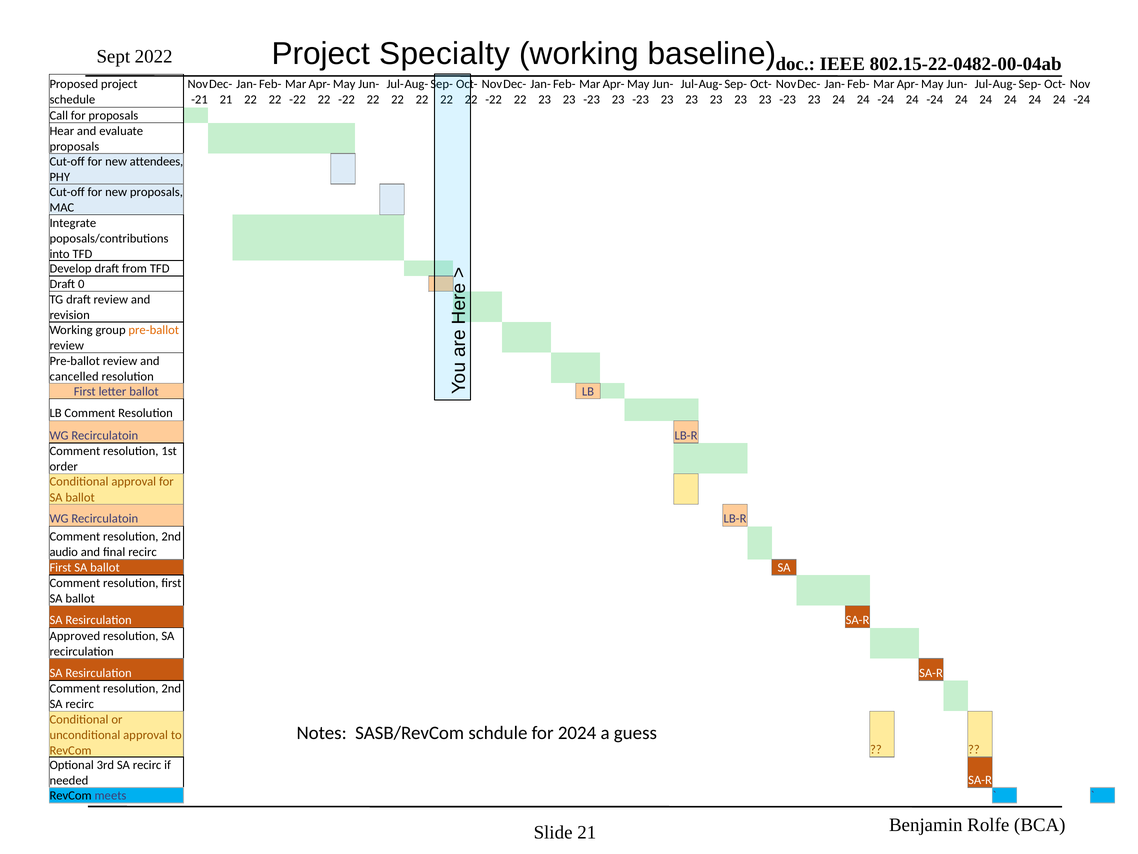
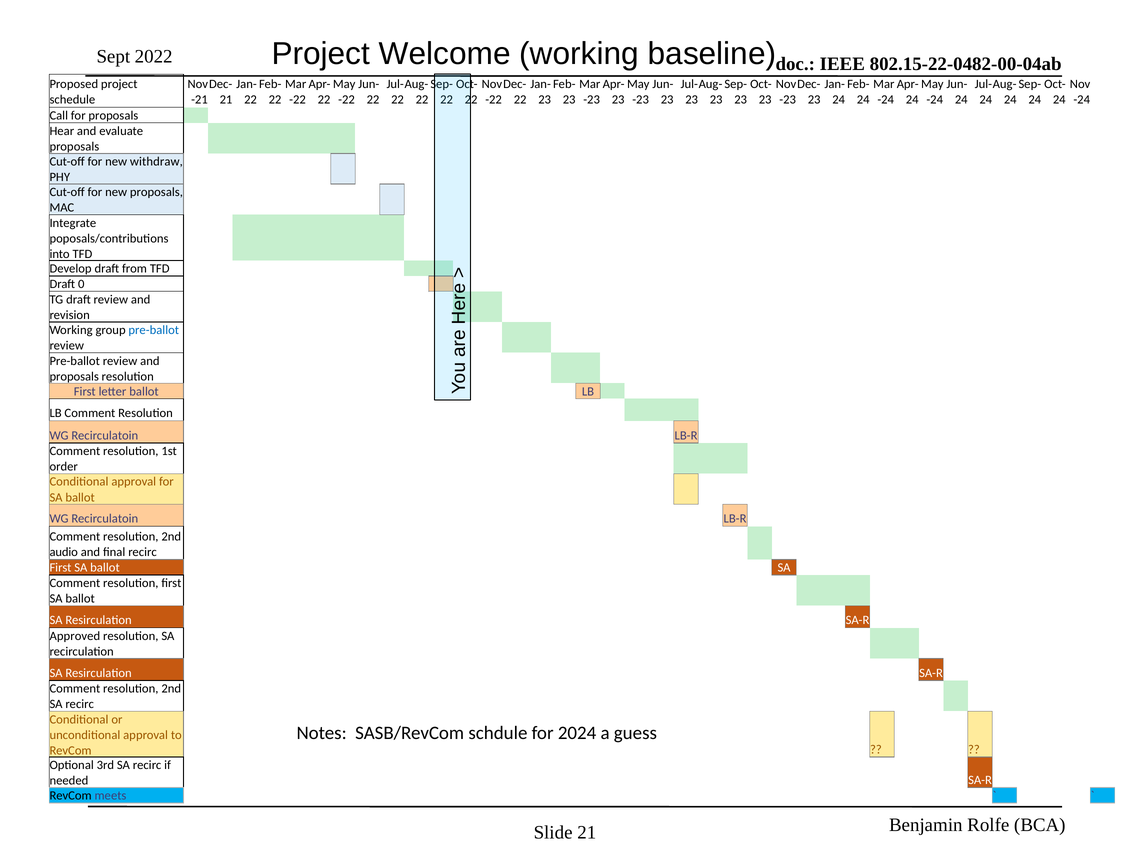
Specialty: Specialty -> Welcome (445, 54)
attendees: attendees -> withdraw (156, 162)
pre-ballot colour: orange -> blue (154, 330)
cancelled: cancelled -> proposals (74, 376)
